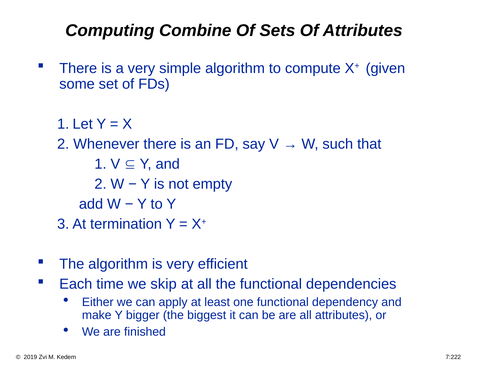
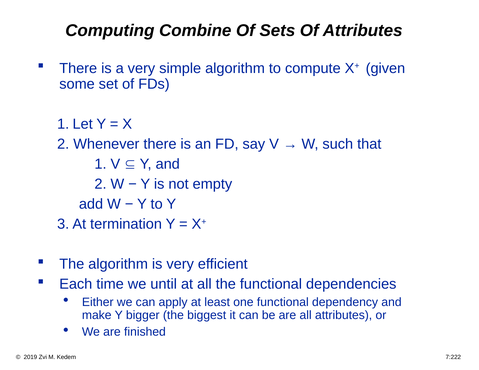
skip: skip -> until (164, 284)
